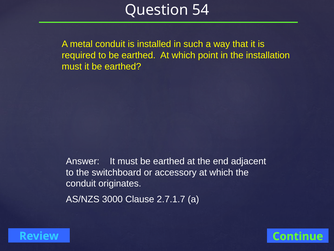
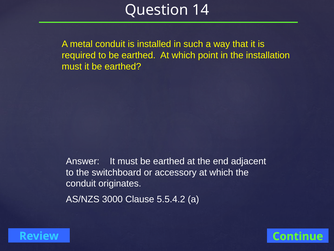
54: 54 -> 14 (201, 10)
2.7.1.7: 2.7.1.7 -> 5.5.4.2 (171, 199)
